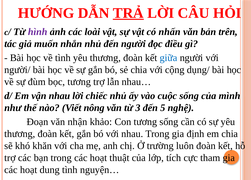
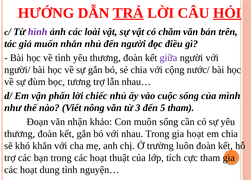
HỎI underline: none -> present (227, 13)
nhấn: nhấn -> chăm (170, 32)
giữa colour: blue -> purple (169, 58)
dụng/: dụng/ -> nước/ (198, 70)
vận nhau: nhau -> phấn (59, 96)
5 nghệ: nghệ -> tham (181, 107)
Con tương: tương -> muôn (145, 121)
gia định: định -> hoạt (195, 133)
